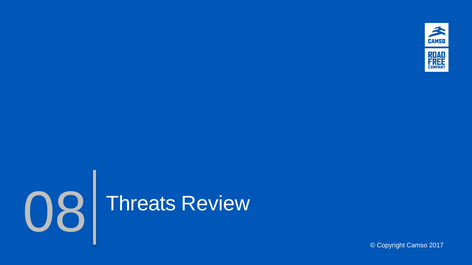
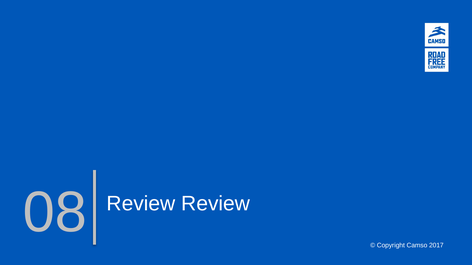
08 Threats: Threats -> Review (141, 204)
